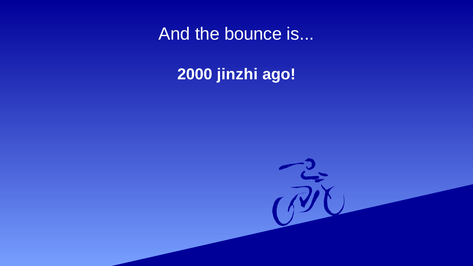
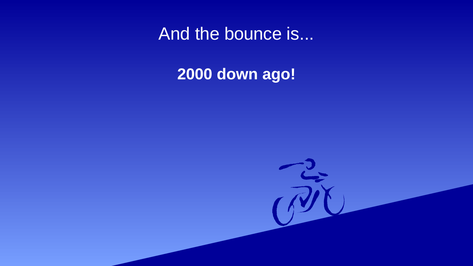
jinzhi: jinzhi -> down (237, 74)
